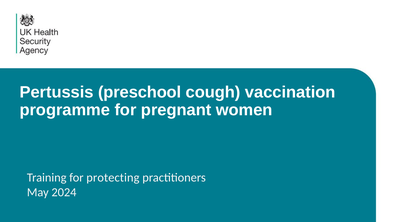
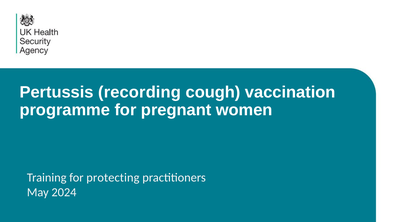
preschool: preschool -> recording (140, 92)
